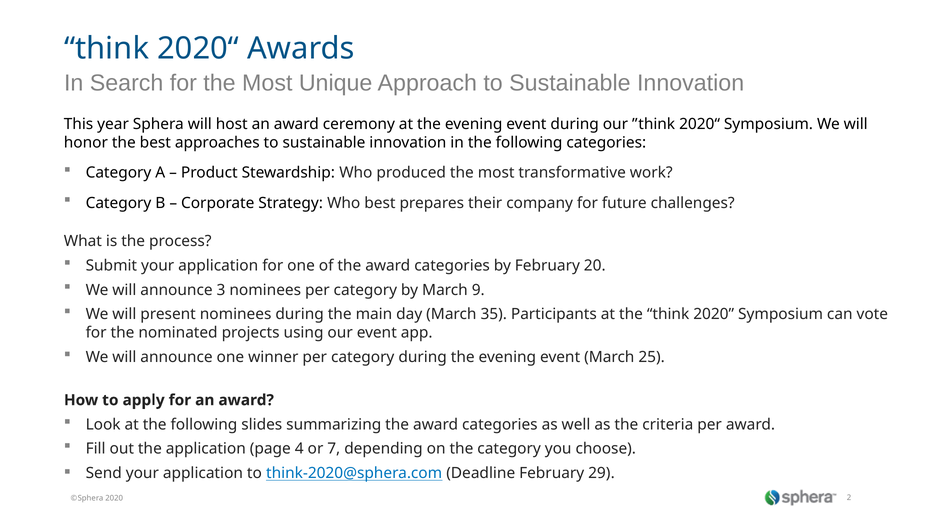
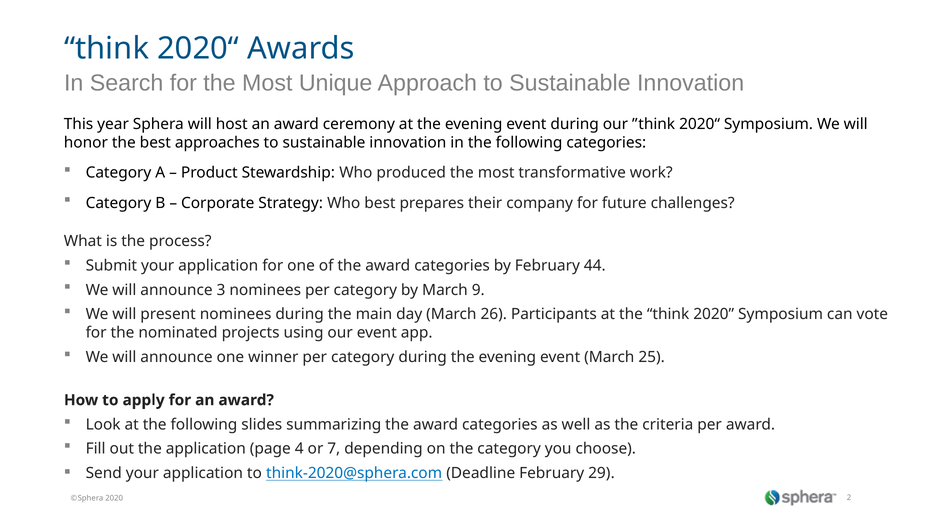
20: 20 -> 44 (595, 266)
35: 35 -> 26 (494, 315)
